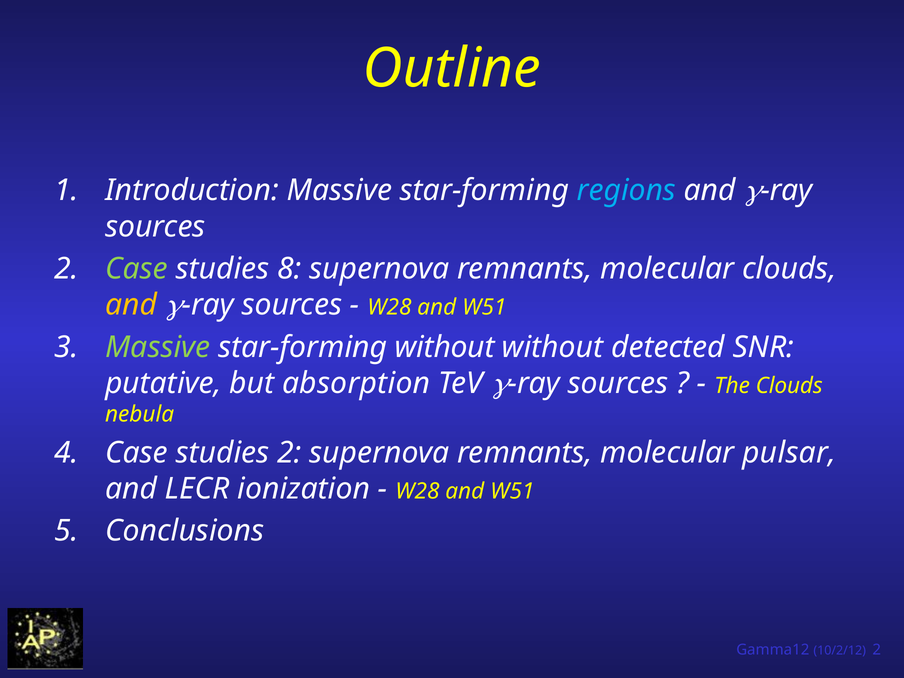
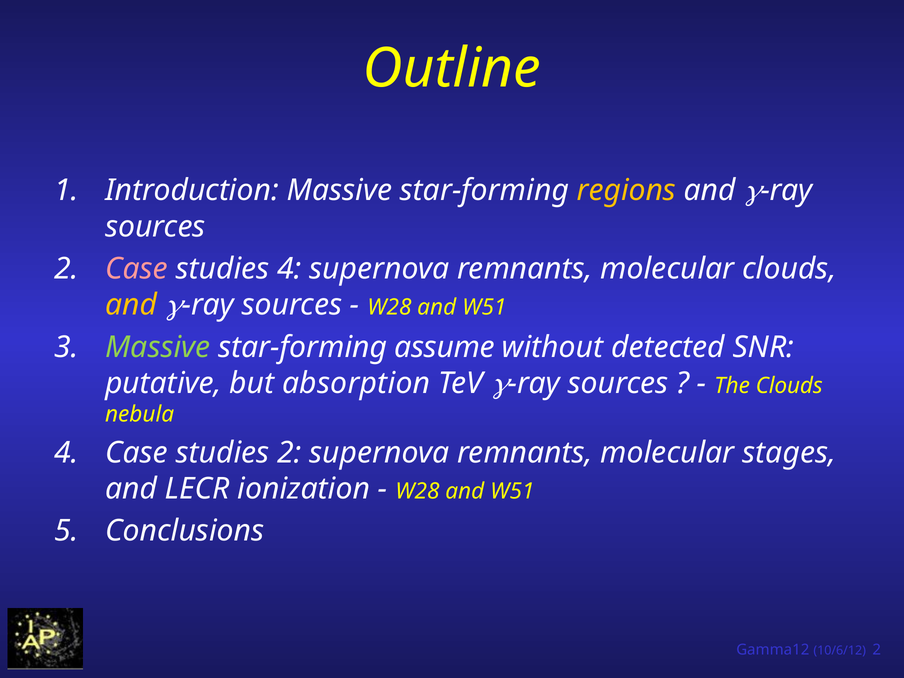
regions colour: light blue -> yellow (626, 190)
Case colour: light green -> pink (137, 269)
studies 8: 8 -> 4 (289, 269)
star-forming without: without -> assume (445, 347)
pulsar: pulsar -> stages (789, 453)
10/2/12: 10/2/12 -> 10/6/12 (840, 650)
